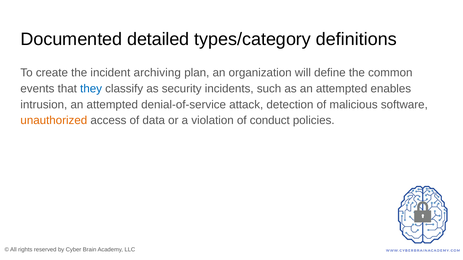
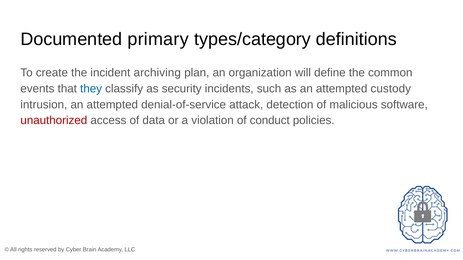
detailed: detailed -> primary (158, 39)
enables: enables -> custody (391, 89)
unauthorized colour: orange -> red (54, 121)
